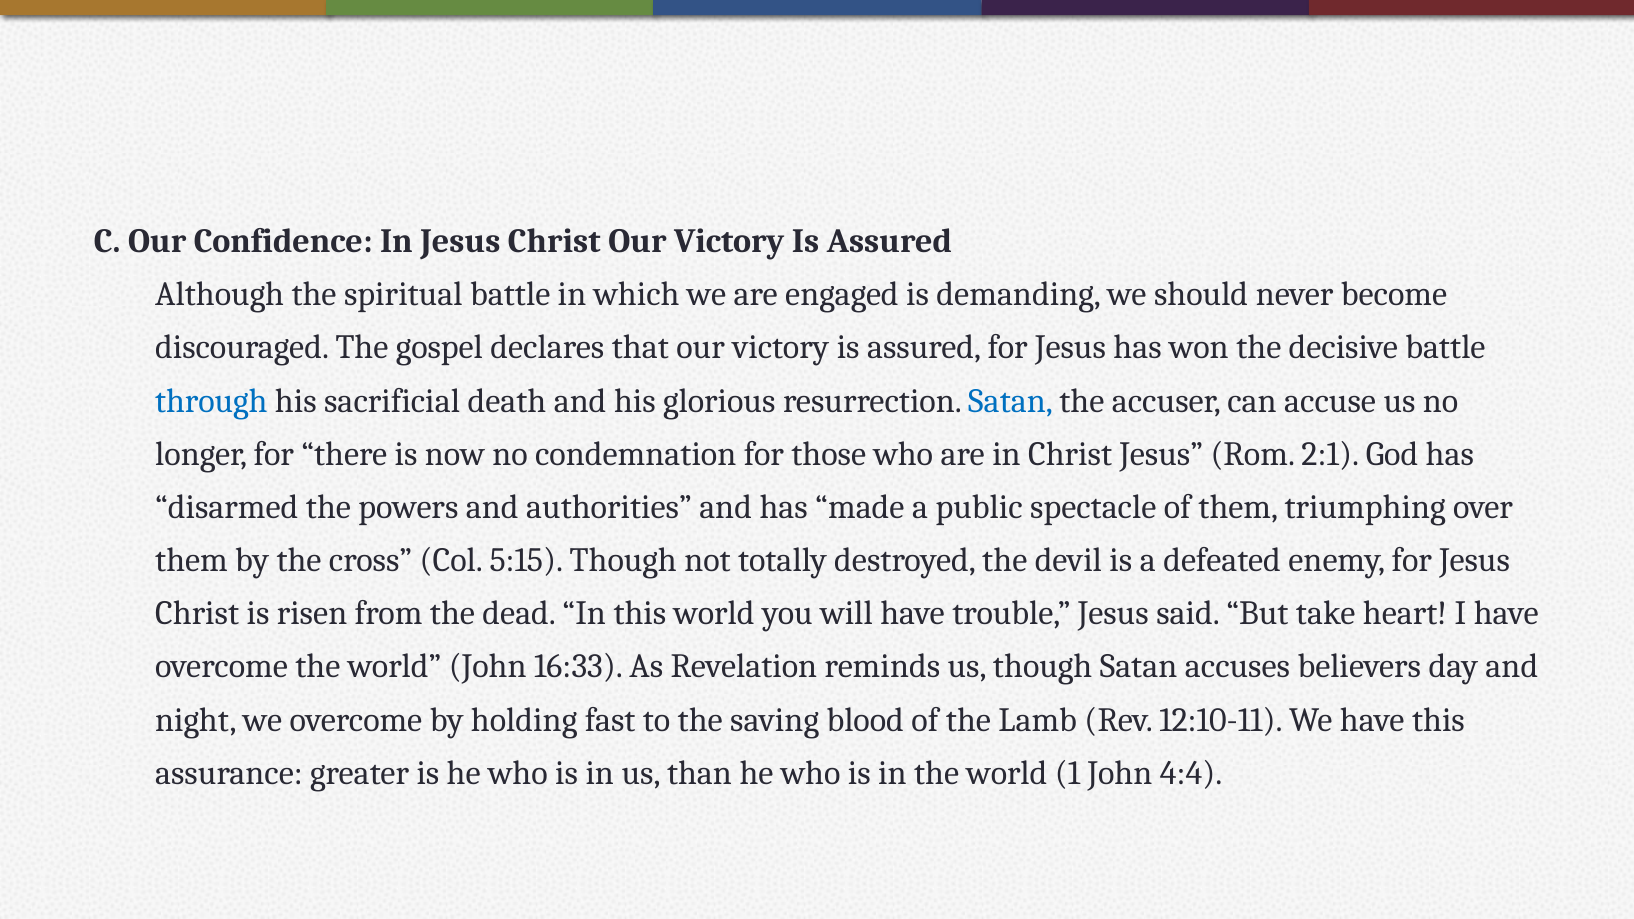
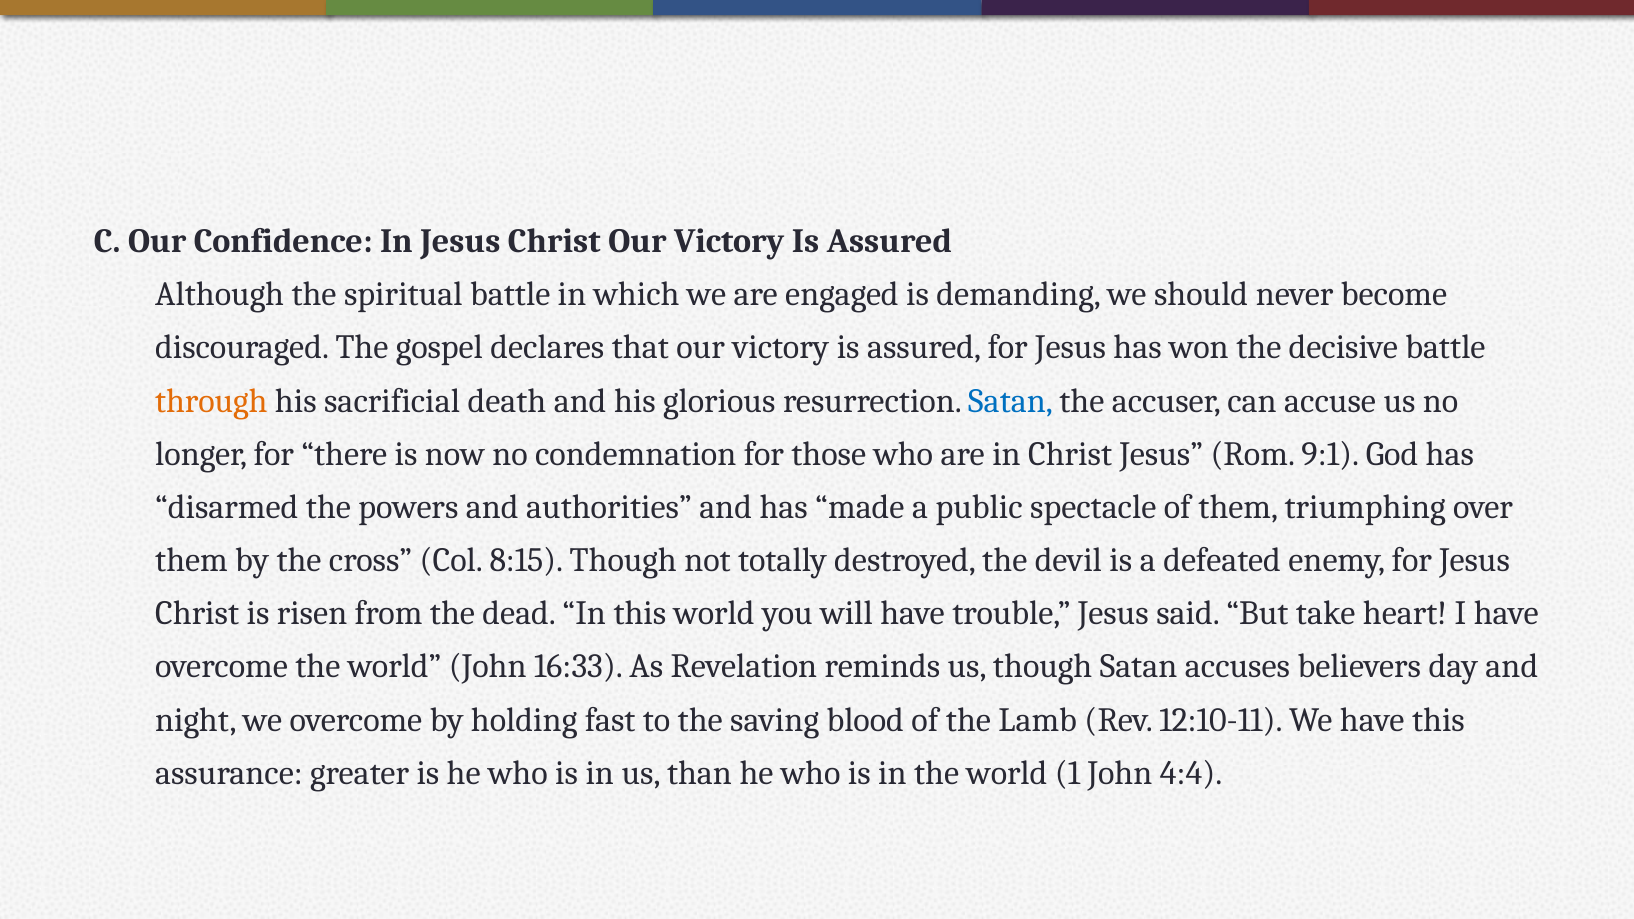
through colour: blue -> orange (211, 401)
2:1: 2:1 -> 9:1 (1330, 454)
5:15: 5:15 -> 8:15 (526, 560)
